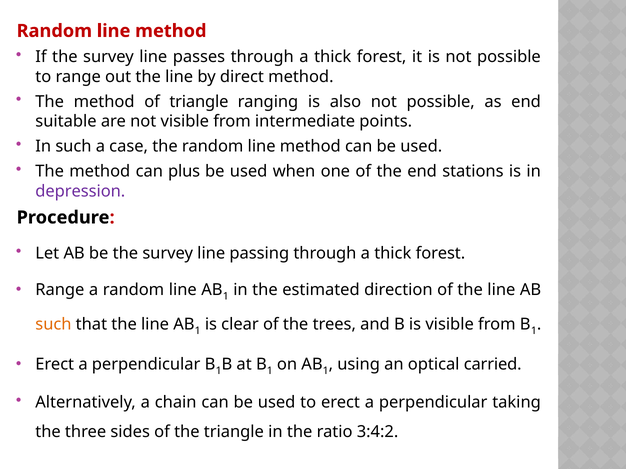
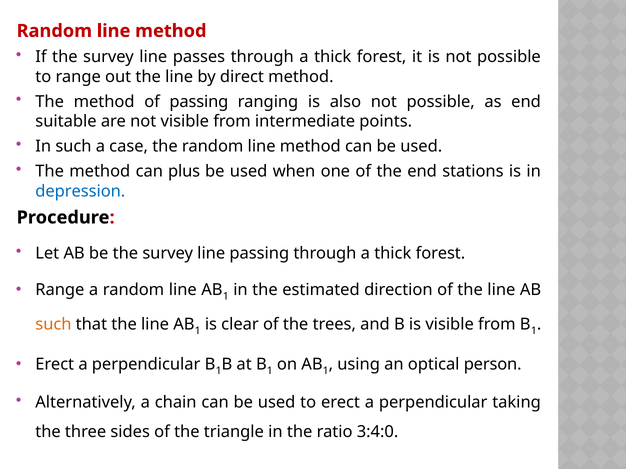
of triangle: triangle -> passing (199, 102)
depression colour: purple -> blue (80, 191)
carried: carried -> person (493, 365)
3:4:2: 3:4:2 -> 3:4:0 (378, 433)
